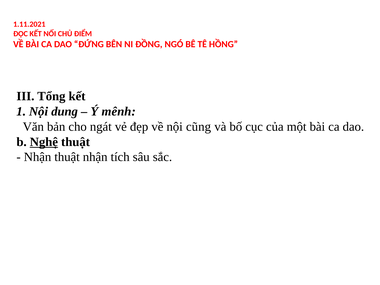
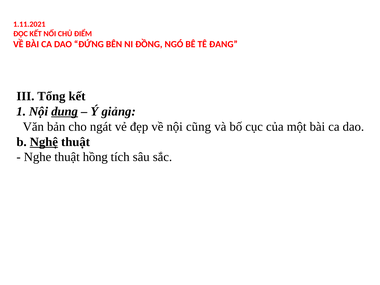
HỒNG: HỒNG -> ĐANG (223, 44)
dung underline: none -> present (65, 111)
mênh: mênh -> giảng (119, 111)
Nhận: Nhận -> Nghe (38, 157)
thuật nhận: nhận -> hồng (95, 157)
